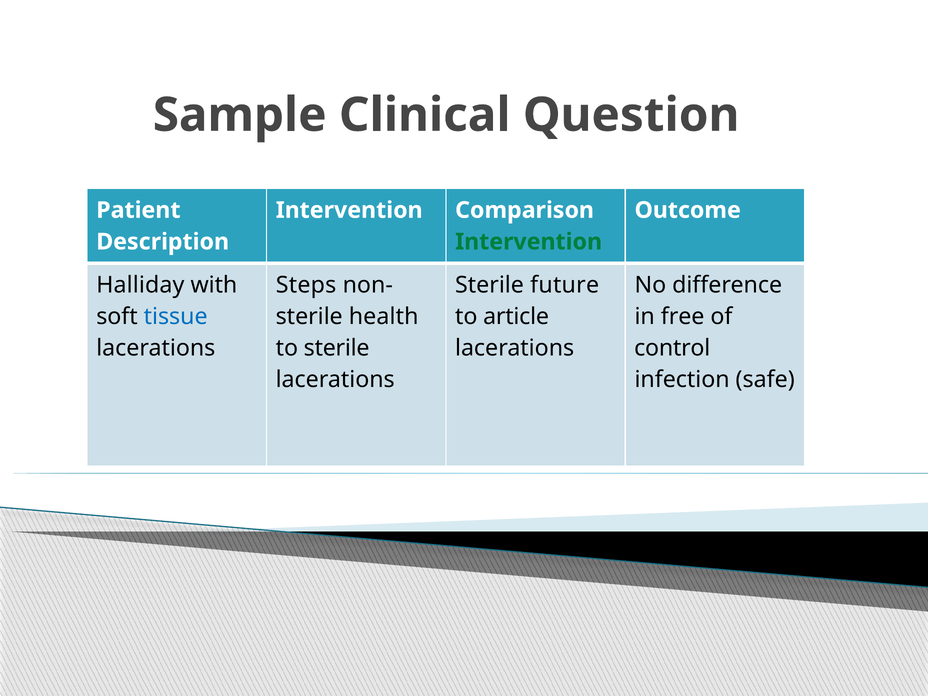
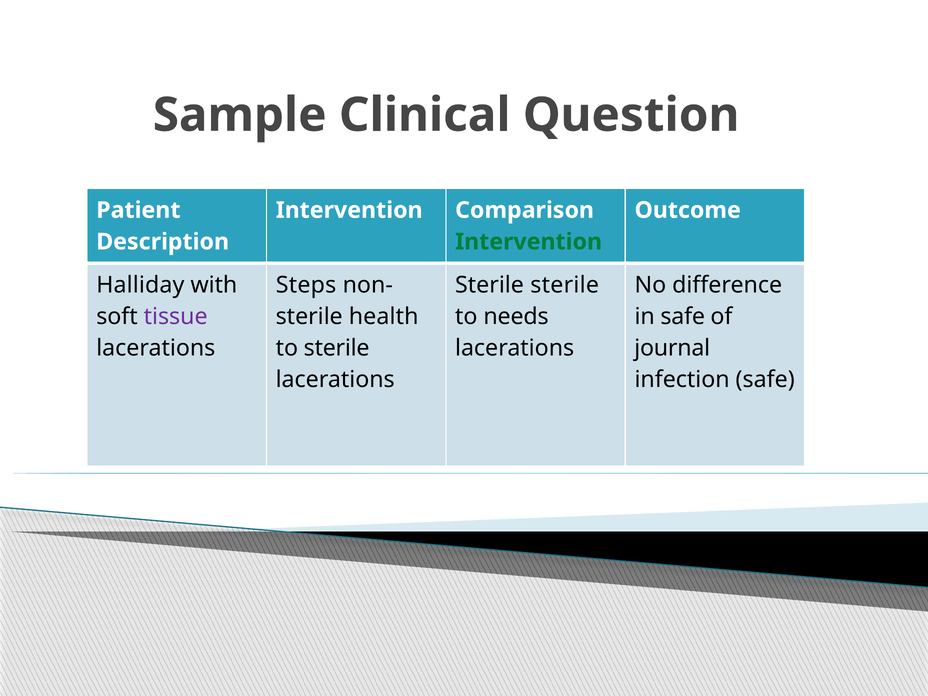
Sterile future: future -> sterile (565, 285)
tissue colour: blue -> purple (176, 316)
article: article -> needs (516, 316)
in free: free -> safe (683, 316)
control: control -> journal (672, 348)
